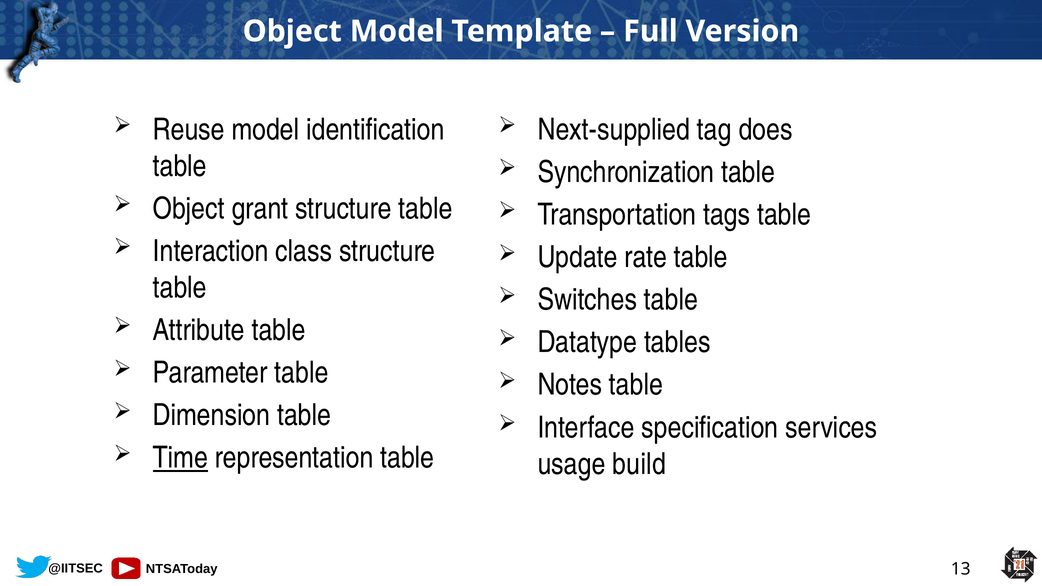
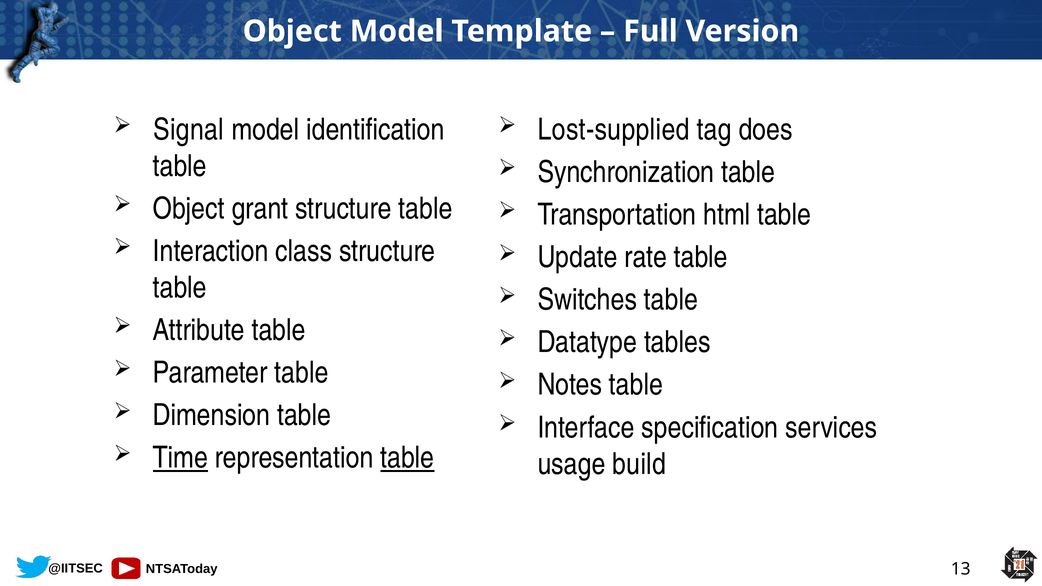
Reuse: Reuse -> Signal (189, 130)
Next-supplied: Next-supplied -> Lost-supplied (614, 130)
tags: tags -> html (727, 215)
table underline: none -> present (407, 458)
